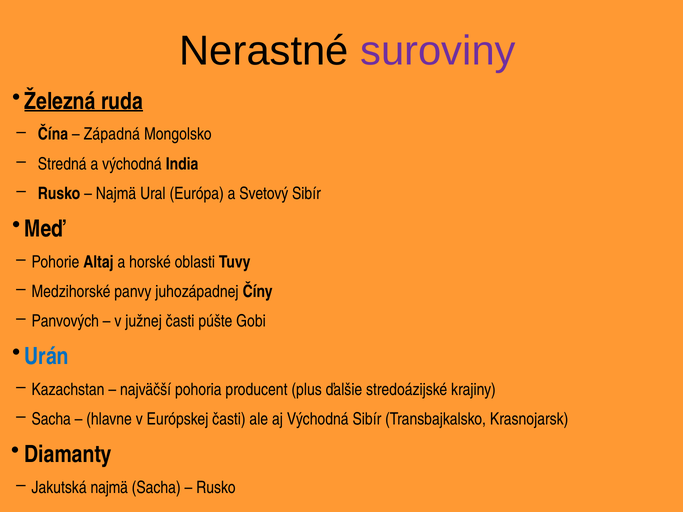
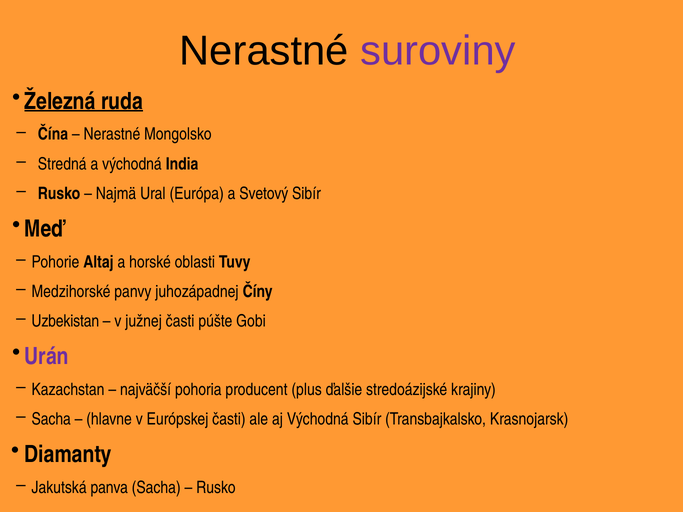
Západná: Západná -> Nerastné (112, 134)
Panvových: Panvových -> Uzbekistan (65, 321)
Urán colour: blue -> purple (47, 357)
Jakutská najmä: najmä -> panva (109, 488)
